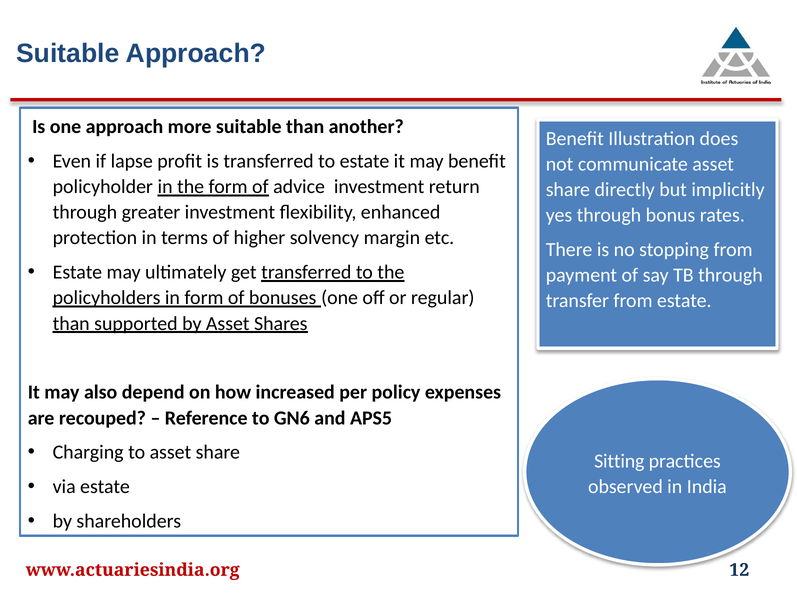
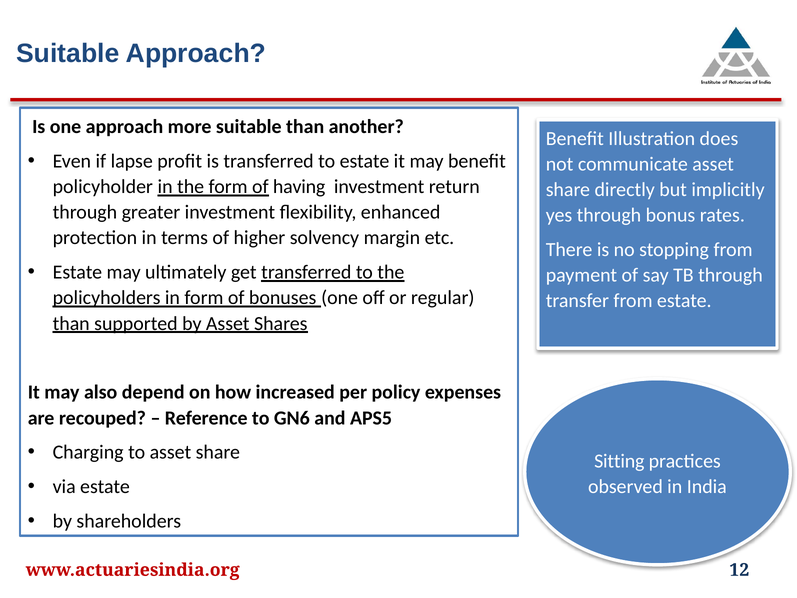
advice: advice -> having (299, 187)
